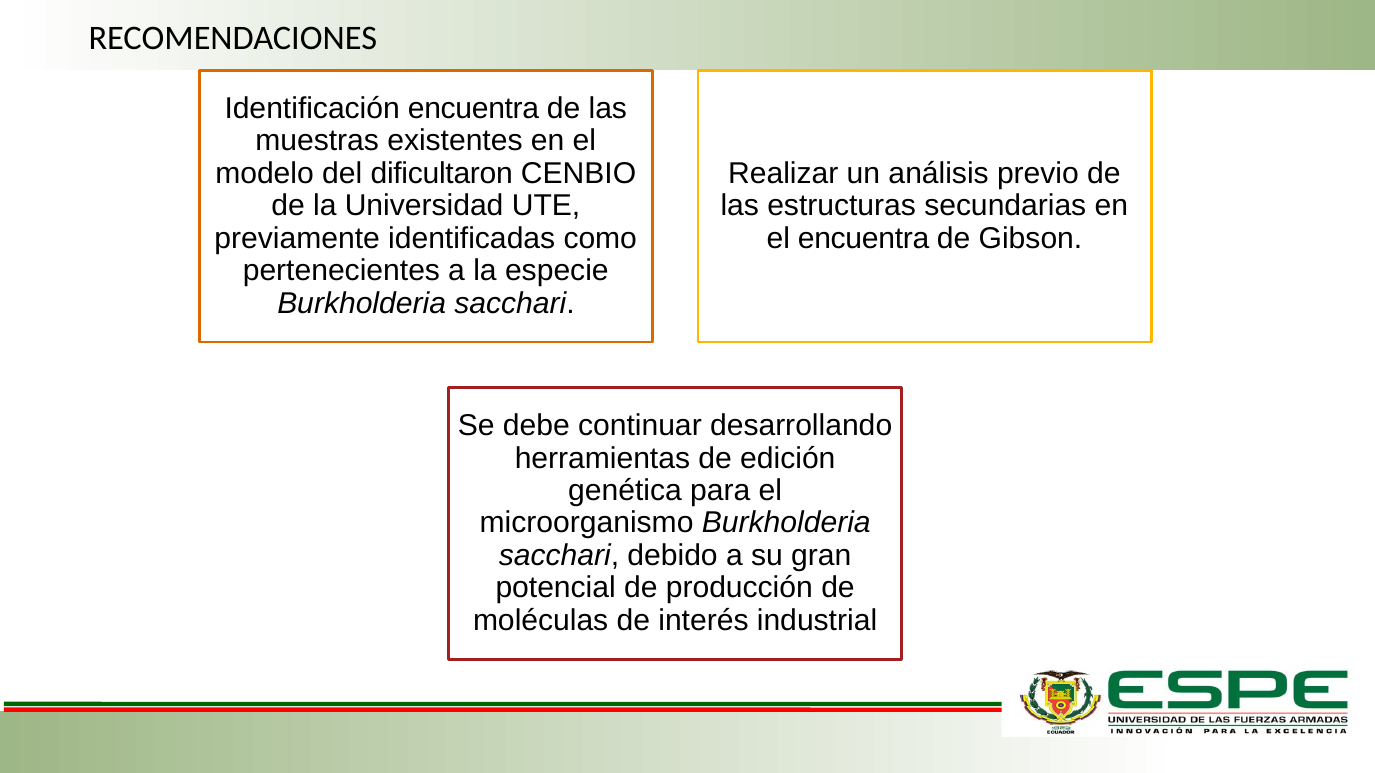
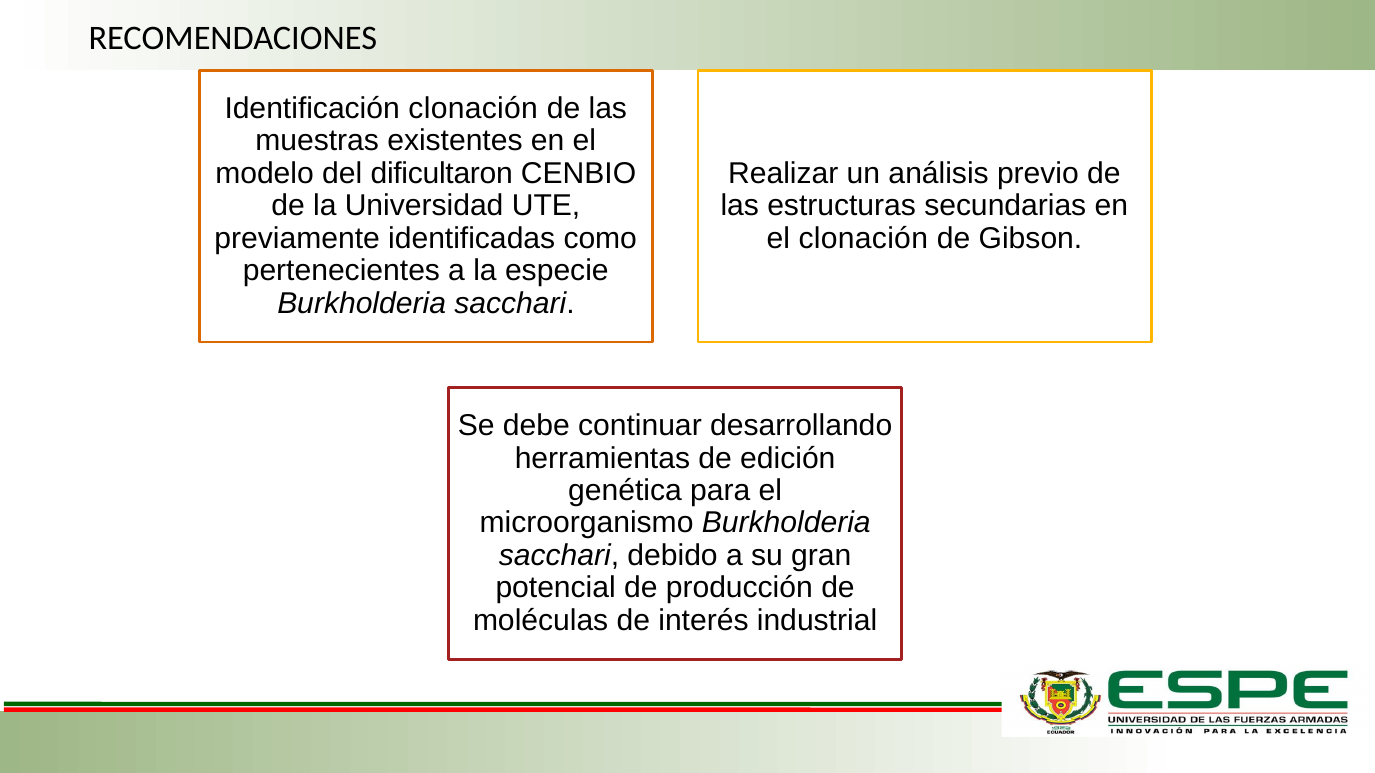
Identificación encuentra: encuentra -> clonación (473, 109)
el encuentra: encuentra -> clonación (863, 239)
